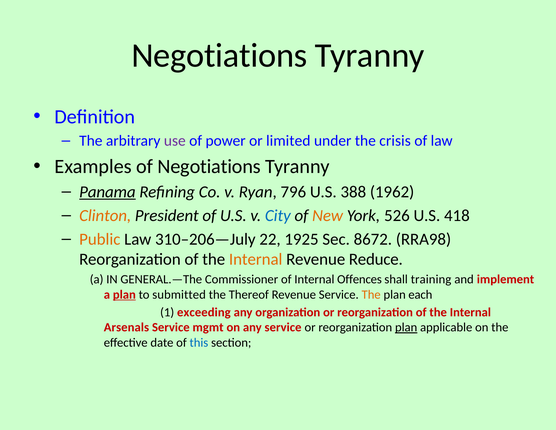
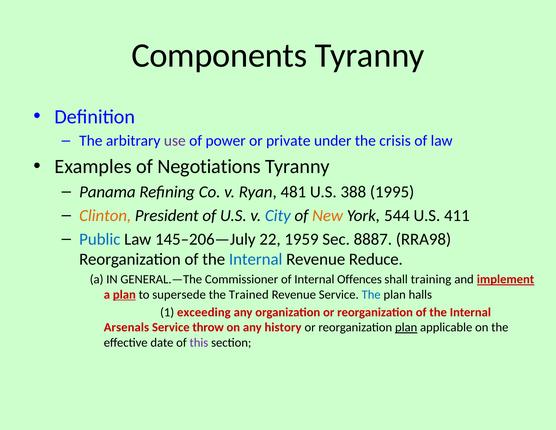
Negotiations: Negotiations -> Components (219, 55)
limited: limited -> private (288, 141)
Panama underline: present -> none (107, 192)
796: 796 -> 481 (293, 192)
1962: 1962 -> 1995 (392, 192)
526: 526 -> 544 (397, 215)
418: 418 -> 411 (457, 215)
Public colour: orange -> blue (100, 239)
310–206—July: 310–206—July -> 145–206—July (205, 239)
1925: 1925 -> 1959 (302, 239)
8672: 8672 -> 8887 (373, 239)
Internal colour: orange -> blue (256, 259)
implement underline: none -> present (506, 279)
submitted: submitted -> supersede (179, 294)
Thereof: Thereof -> Trained (249, 294)
The colour: orange -> blue (371, 294)
each: each -> halls (420, 294)
mgmt: mgmt -> throw (208, 327)
any service: service -> history (283, 327)
this colour: blue -> purple (199, 342)
